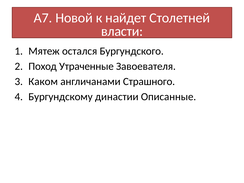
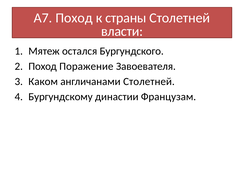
А7 Новой: Новой -> Поход (74, 18)
найдет: найдет -> страны (126, 18)
Утраченные: Утраченные -> Поражение (86, 66)
англичанами Страшного: Страшного -> Столетней (149, 82)
Описанные: Описанные -> Французам (168, 97)
